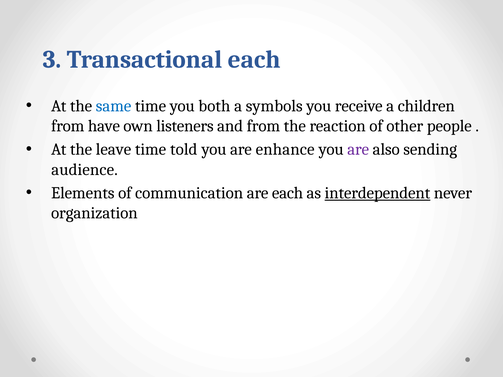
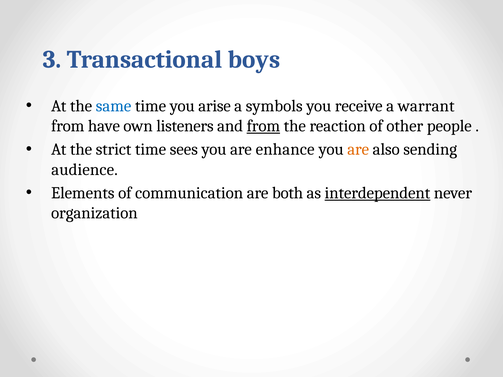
Transactional each: each -> boys (254, 60)
both: both -> arise (215, 106)
children: children -> warrant (426, 106)
from underline: none -> present (263, 126)
leave: leave -> strict (114, 150)
told: told -> sees (184, 150)
are colour: purple -> orange (358, 150)
are each: each -> both (288, 193)
